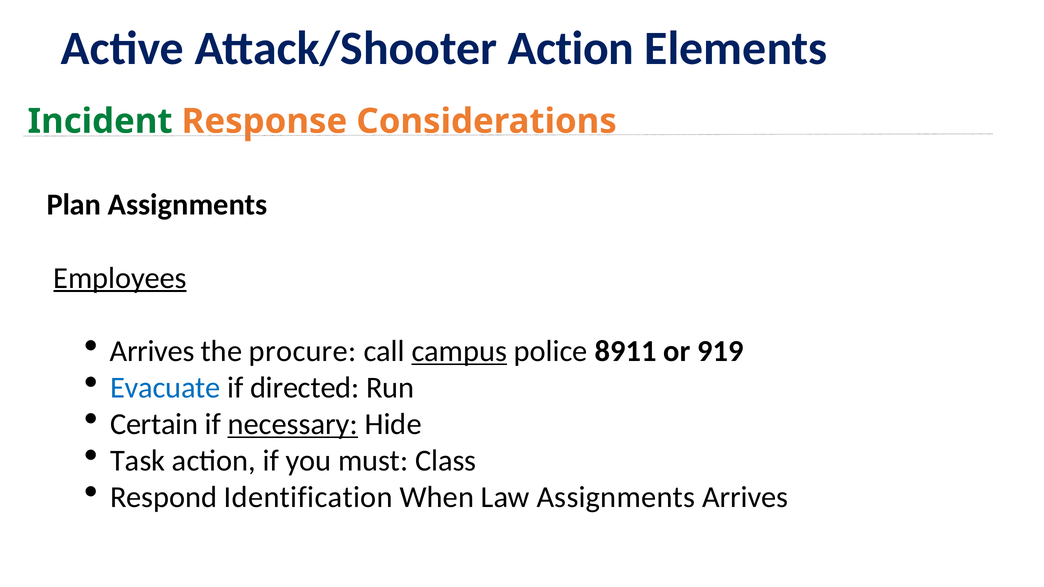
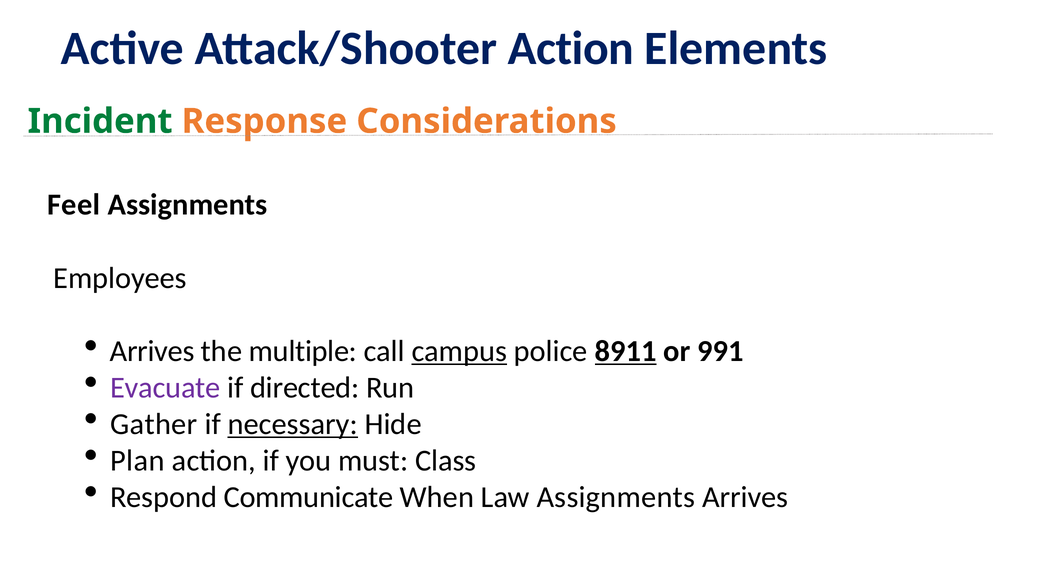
Plan: Plan -> Feel (74, 205)
Employees underline: present -> none (120, 278)
procure: procure -> multiple (303, 351)
8911 underline: none -> present (626, 351)
919: 919 -> 991 (720, 351)
Evacuate colour: blue -> purple (165, 388)
Certain: Certain -> Gather (154, 424)
Task: Task -> Plan (138, 461)
Identification: Identification -> Communicate (309, 497)
